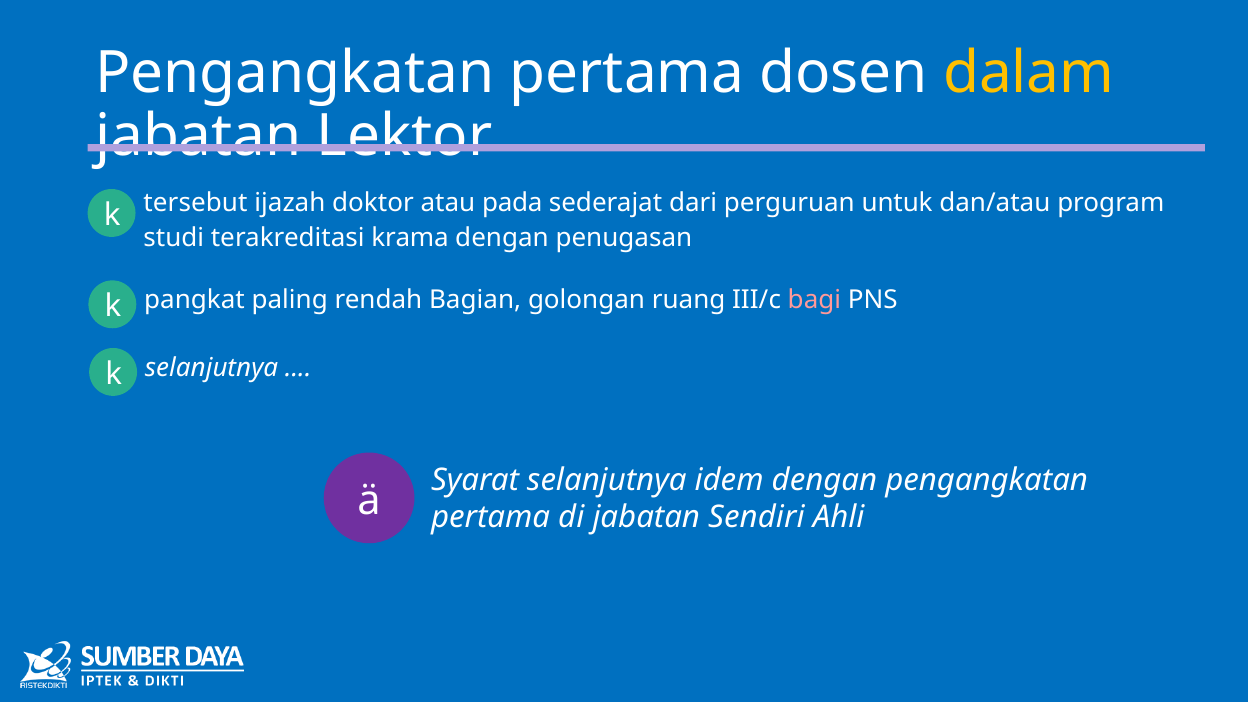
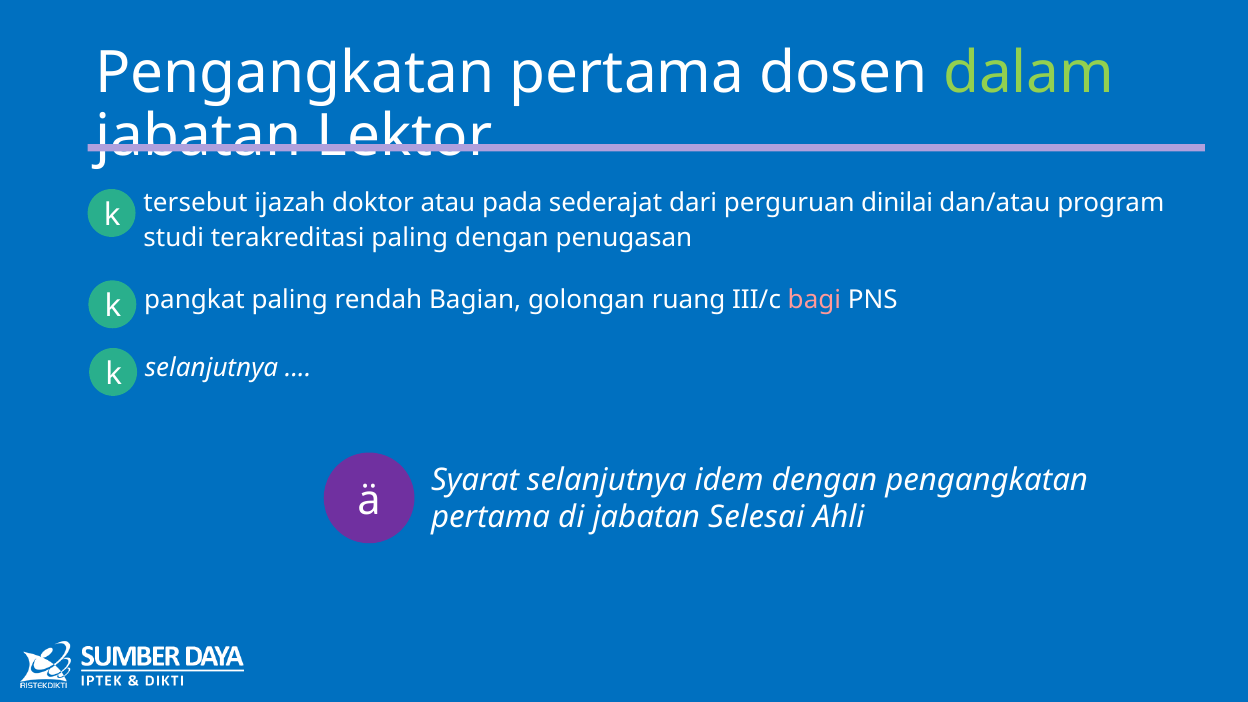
dalam colour: yellow -> light green (1029, 73)
untuk: untuk -> dinilai (897, 203)
terakreditasi krama: krama -> paling (410, 238)
Sendiri: Sendiri -> Selesai (756, 518)
